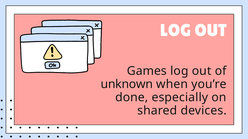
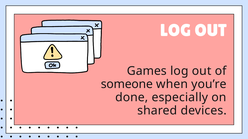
unknown: unknown -> someone (127, 84)
